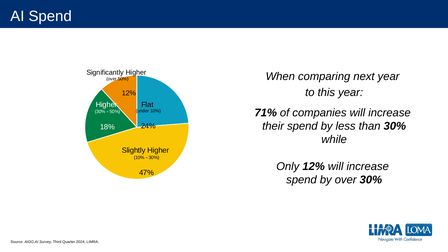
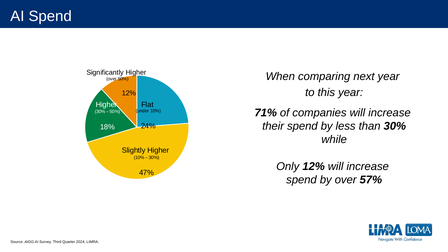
over 30%: 30% -> 57% (371, 180)
